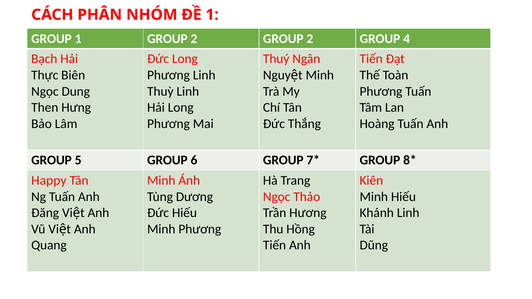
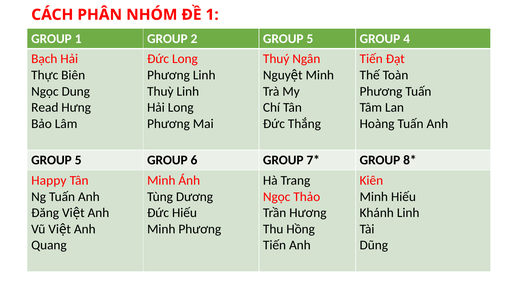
2 GROUP 2: 2 -> 5 (310, 39)
Then: Then -> Read (45, 108)
